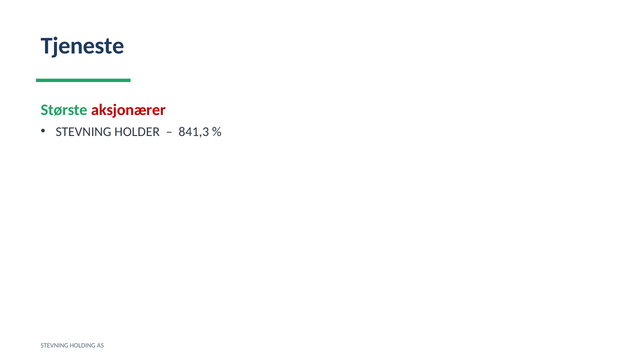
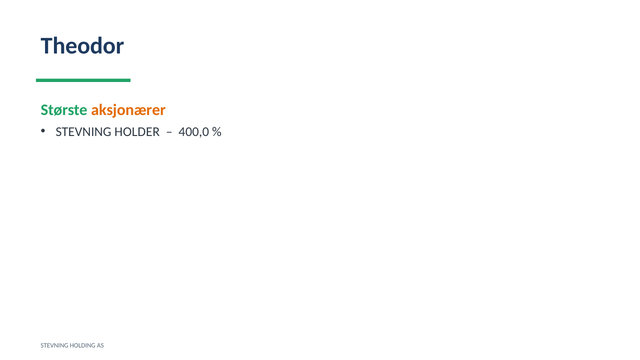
Tjeneste: Tjeneste -> Theodor (82, 46)
aksjonærer colour: red -> orange (128, 110)
841,3: 841,3 -> 400,0 (194, 132)
